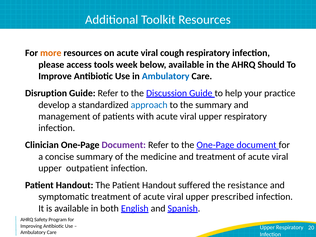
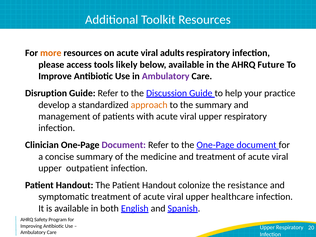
cough: cough -> adults (172, 53)
week: week -> likely (127, 65)
Should: Should -> Future (271, 65)
Ambulatory colour: blue -> purple (166, 76)
approach colour: blue -> orange (149, 105)
suffered: suffered -> colonize (194, 185)
prescribed: prescribed -> healthcare (232, 197)
